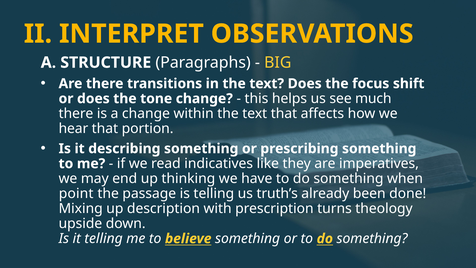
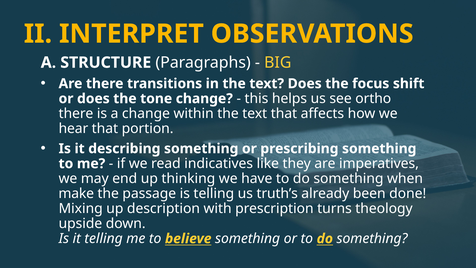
much: much -> ortho (373, 99)
point: point -> make (76, 193)
